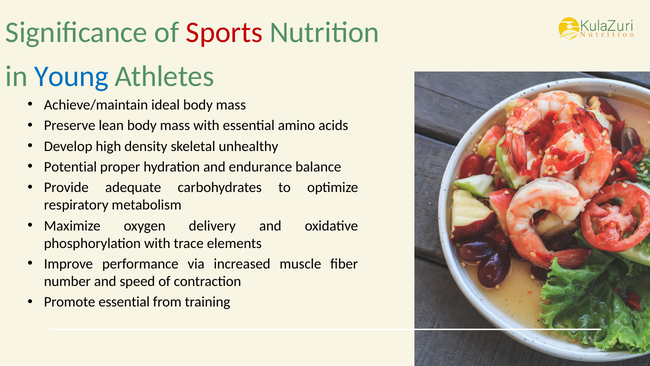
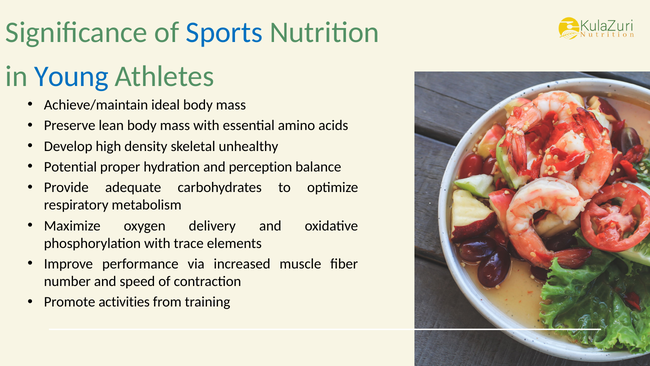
Sports colour: red -> blue (224, 32)
endurance: endurance -> perception (261, 167)
Promote essential: essential -> activities (124, 302)
